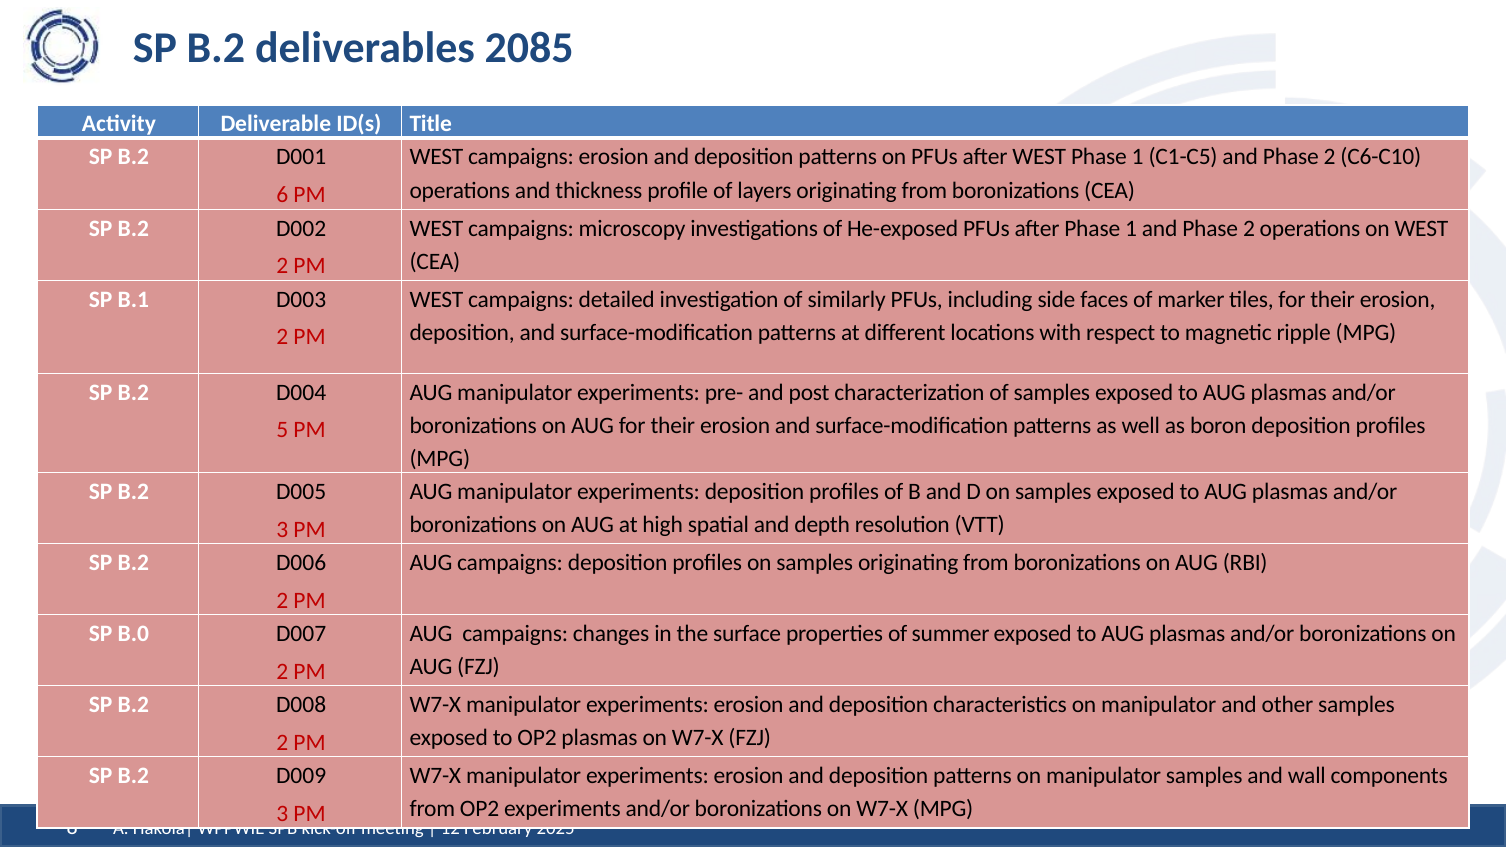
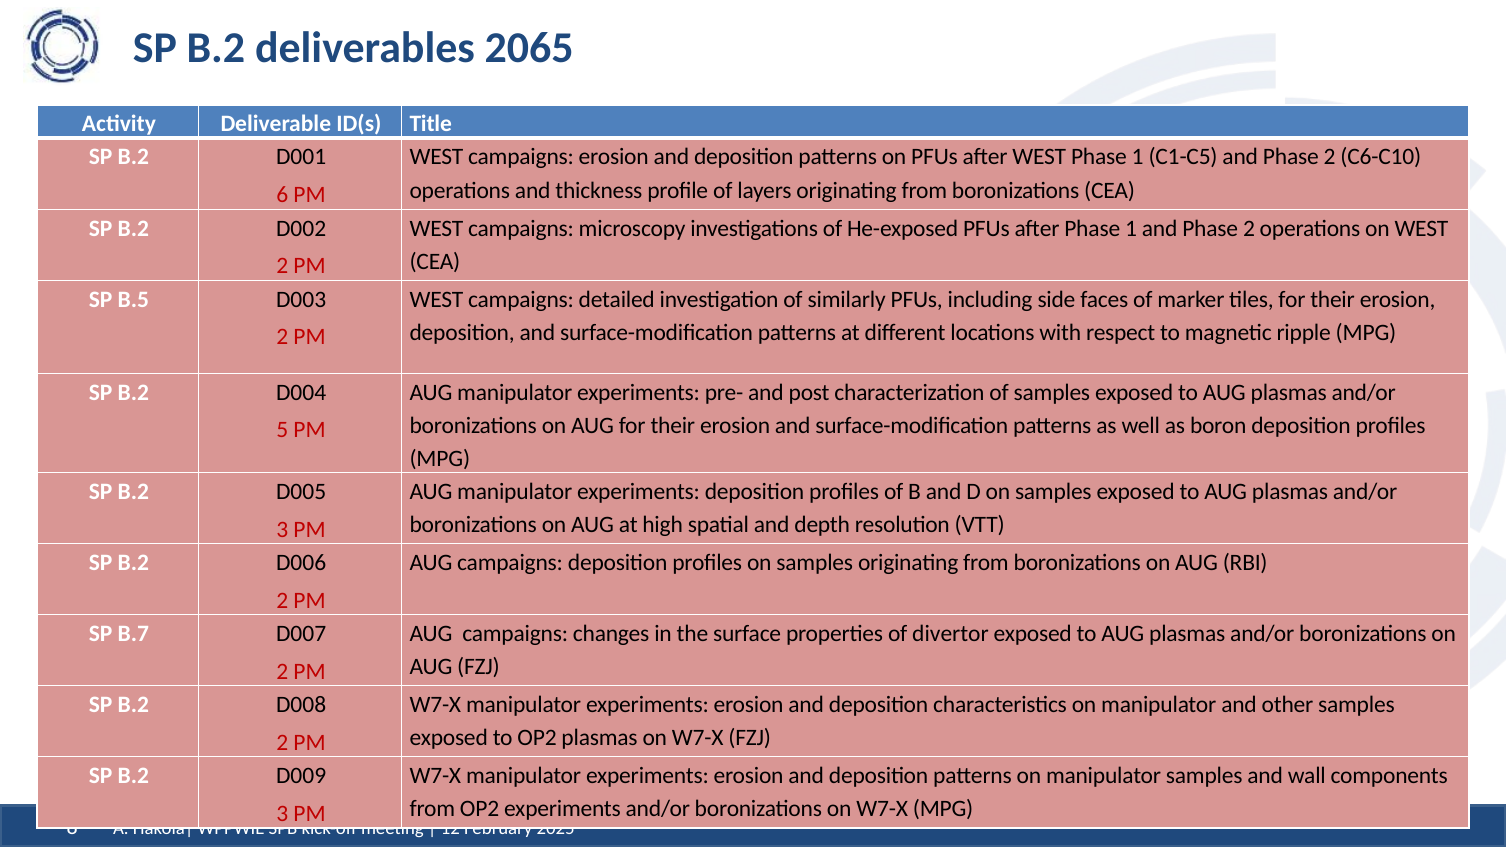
2085: 2085 -> 2065 (529, 48)
B.1: B.1 -> B.5 (133, 299)
B.0: B.0 -> B.7 (133, 634)
summer: summer -> divertor (950, 634)
